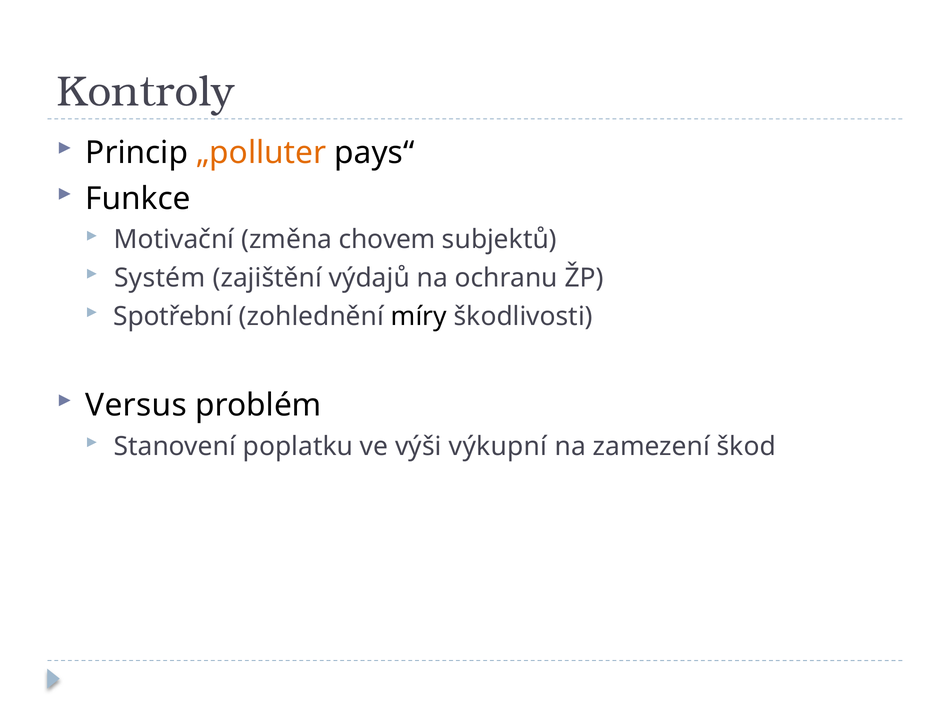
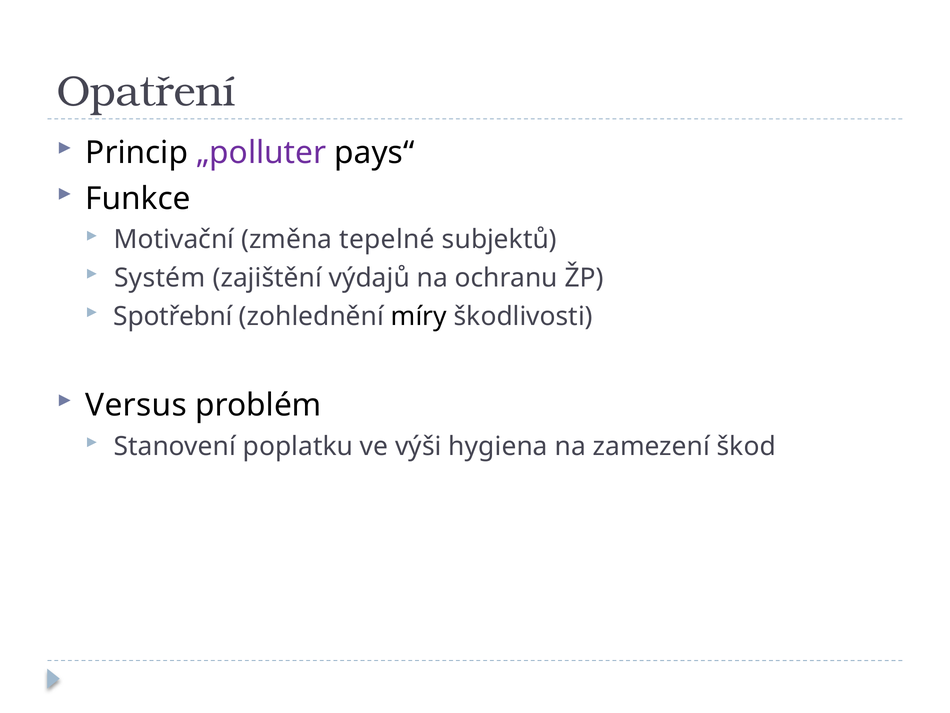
Kontroly: Kontroly -> Opatření (146, 92)
„polluter colour: orange -> purple (261, 153)
chovem: chovem -> tepelné (387, 240)
výkupní: výkupní -> hygiena (498, 446)
